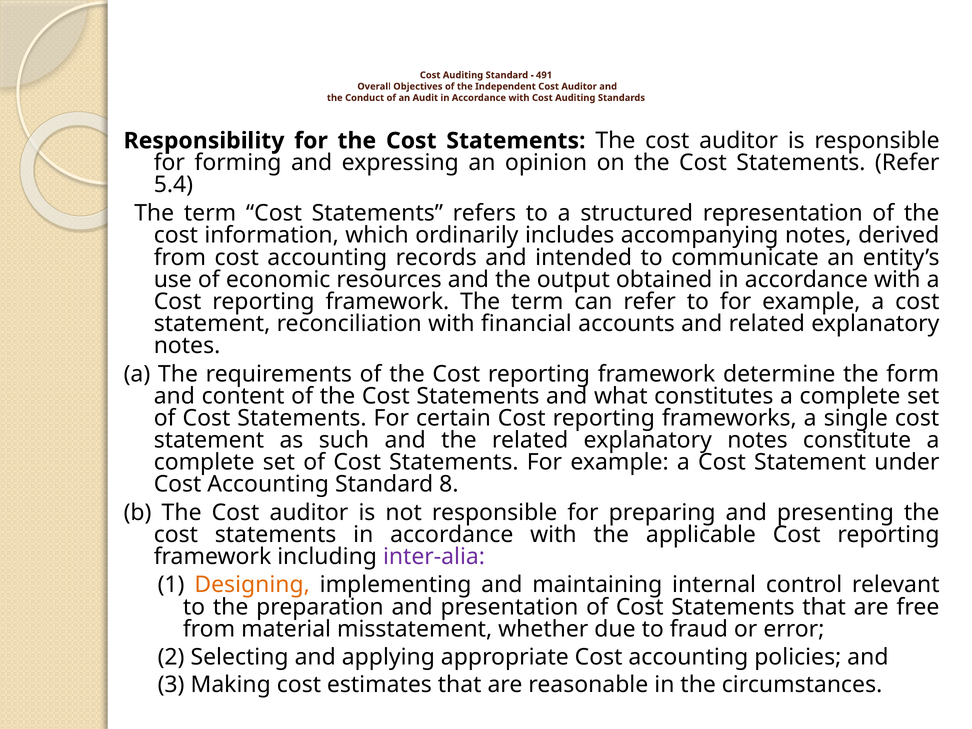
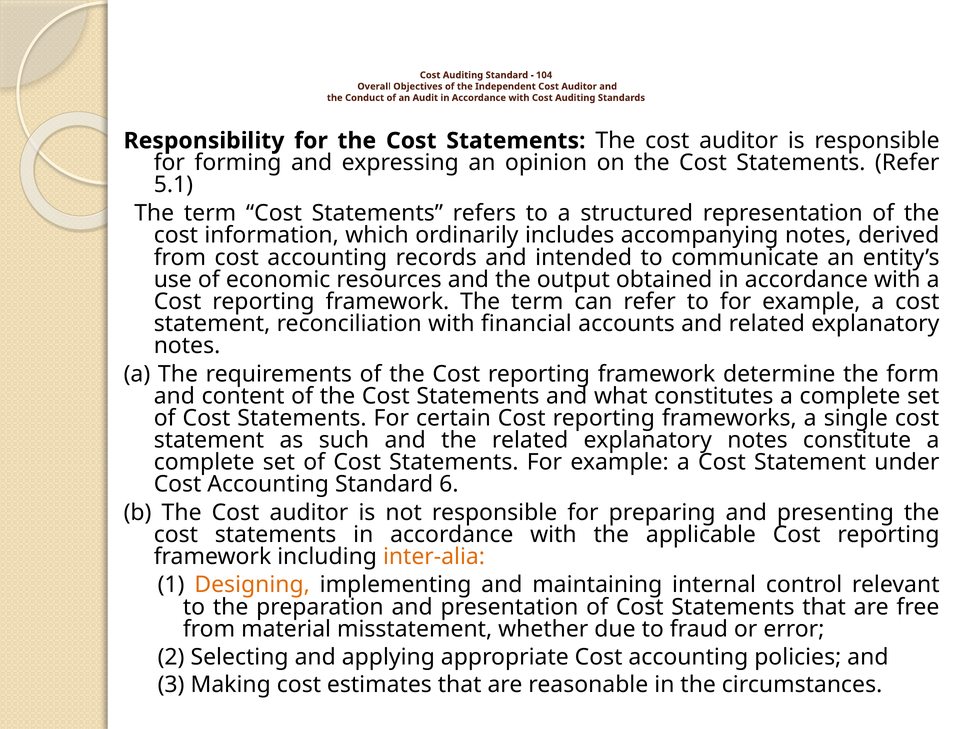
491: 491 -> 104 (544, 75)
5.4: 5.4 -> 5.1 (173, 185)
8: 8 -> 6 (449, 484)
inter-alia colour: purple -> orange (434, 557)
